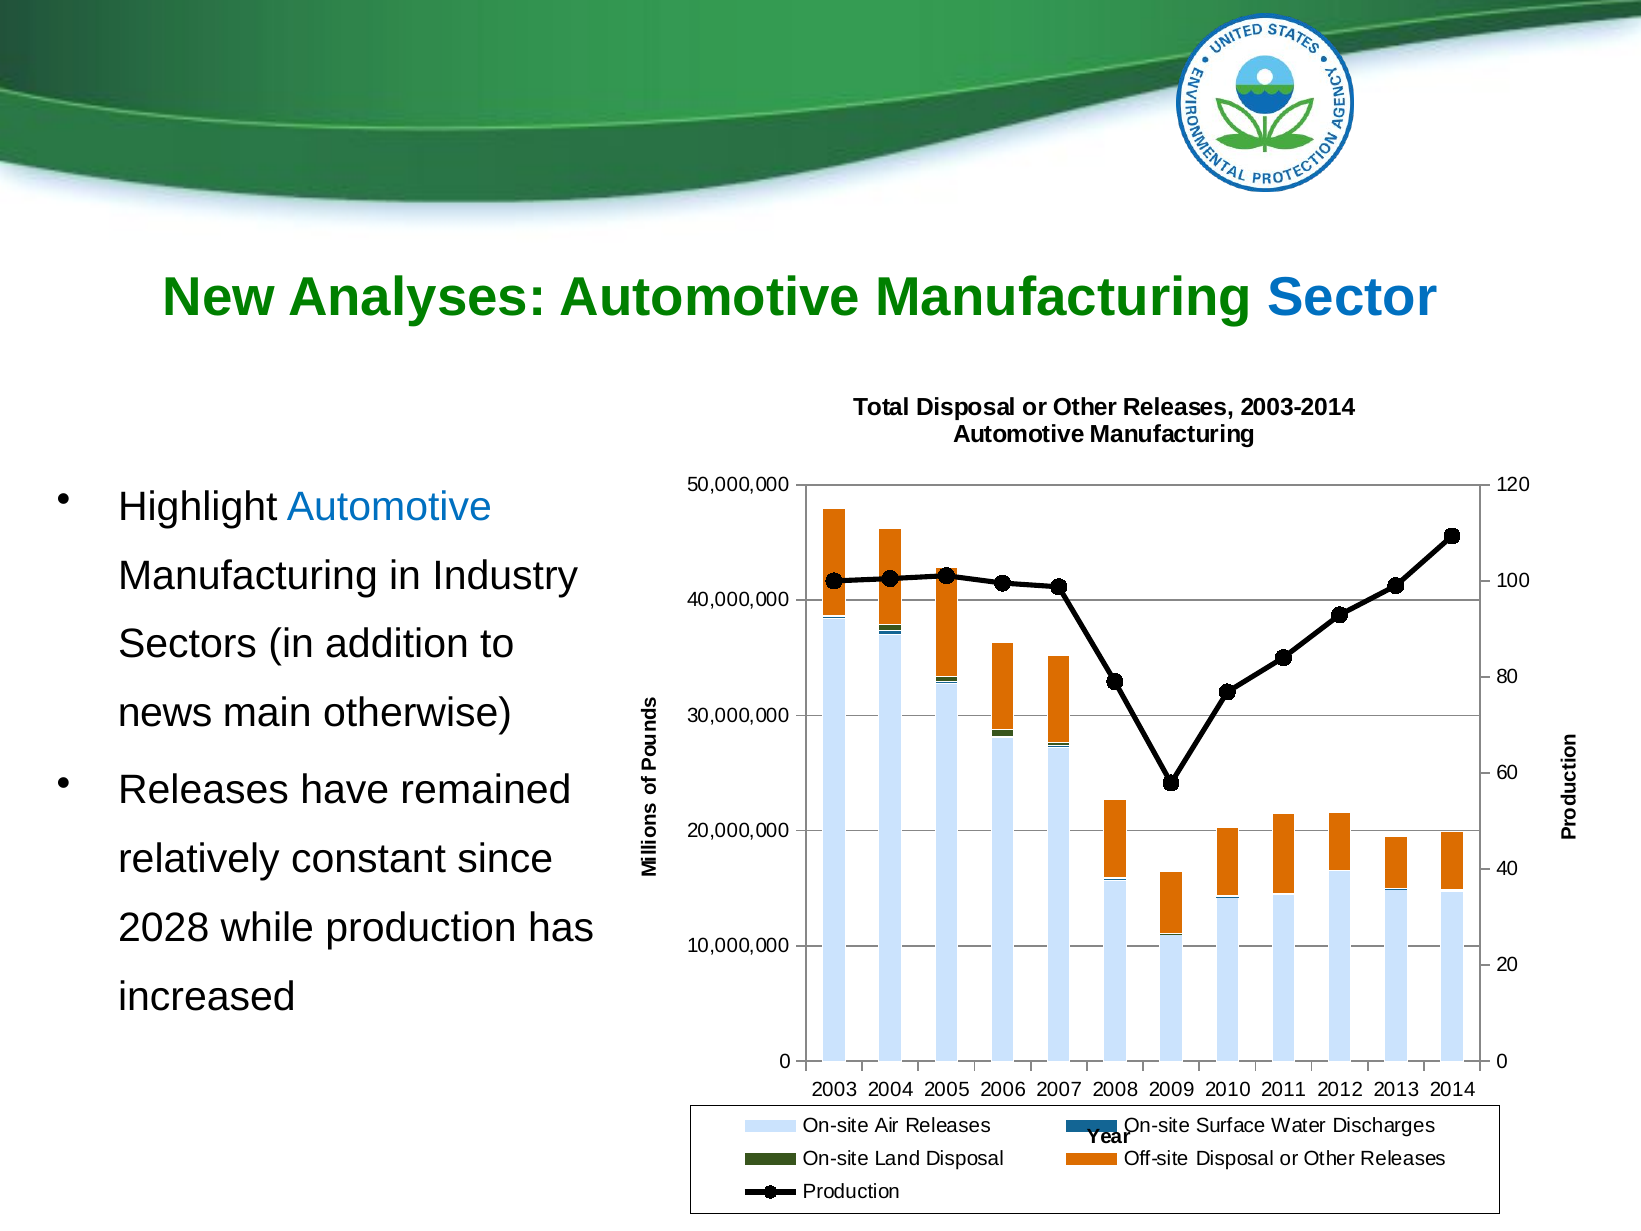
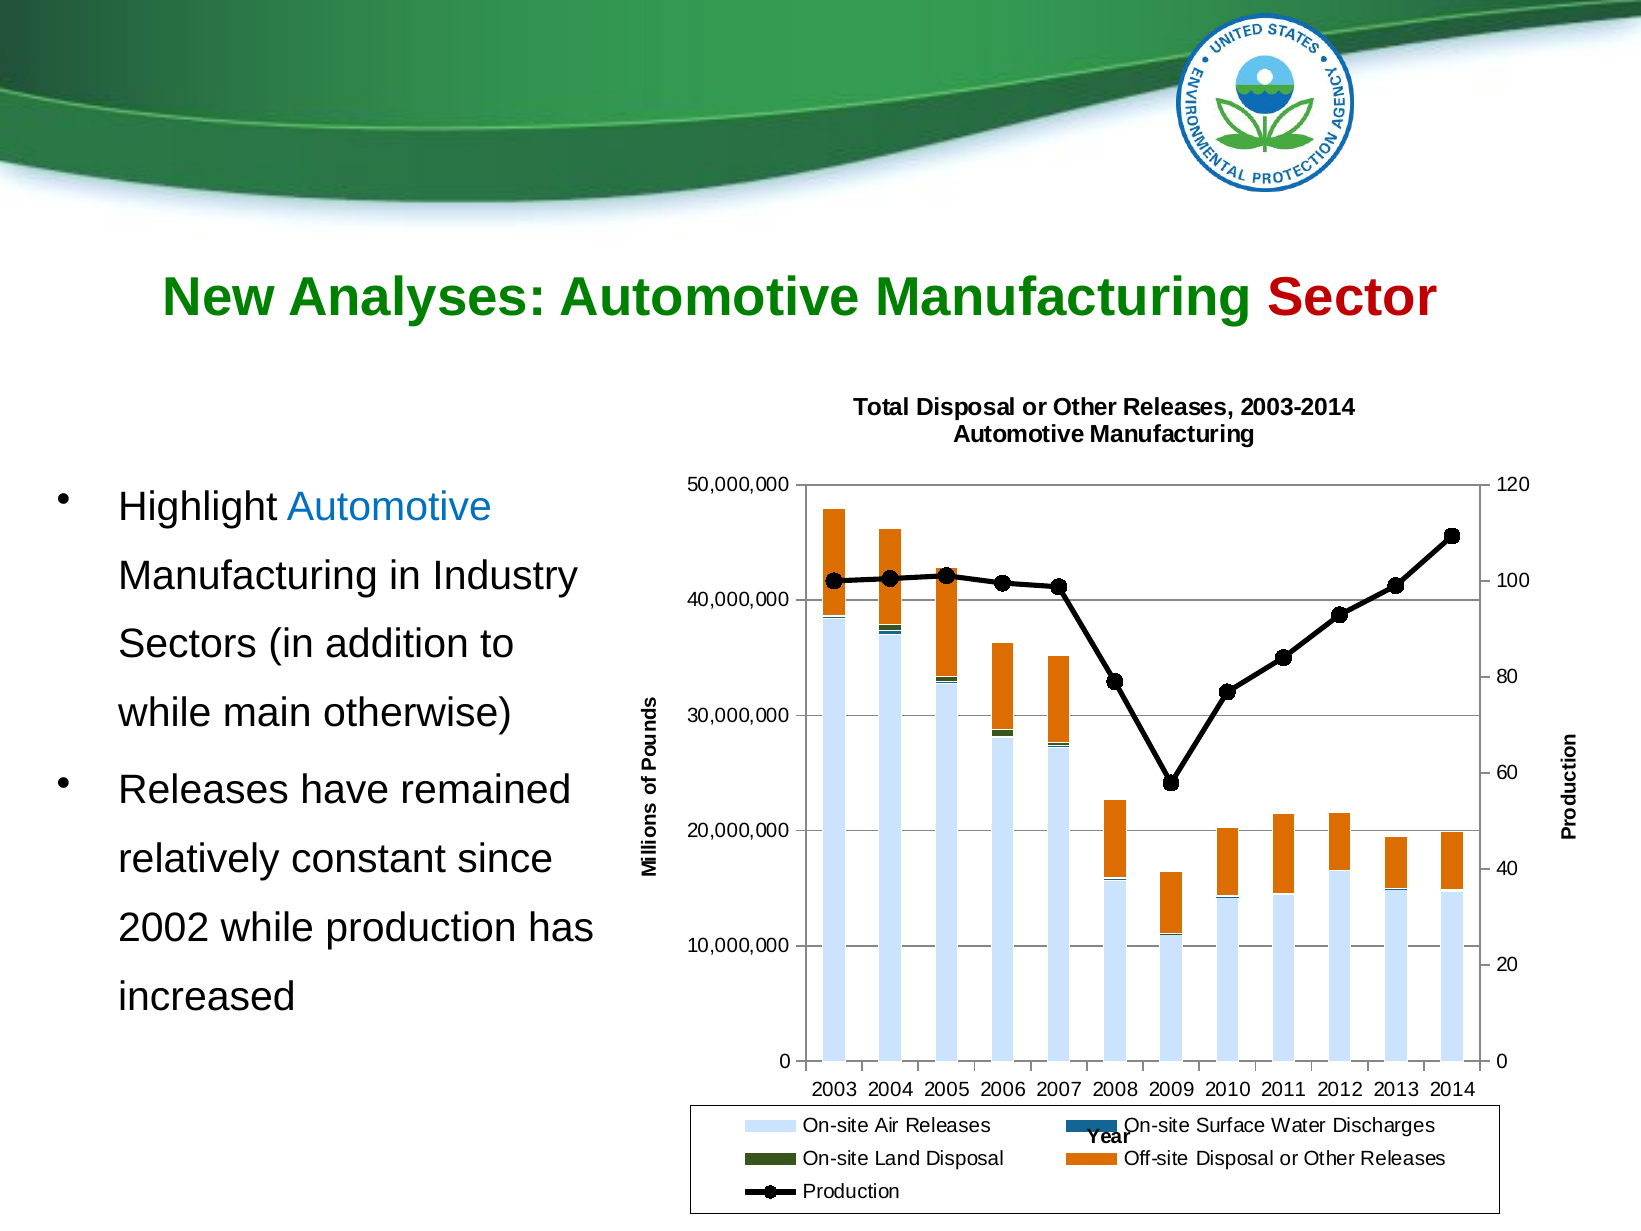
Sector colour: blue -> red (1352, 298)
news: news -> while (165, 713)
2028: 2028 -> 2002 (164, 928)
